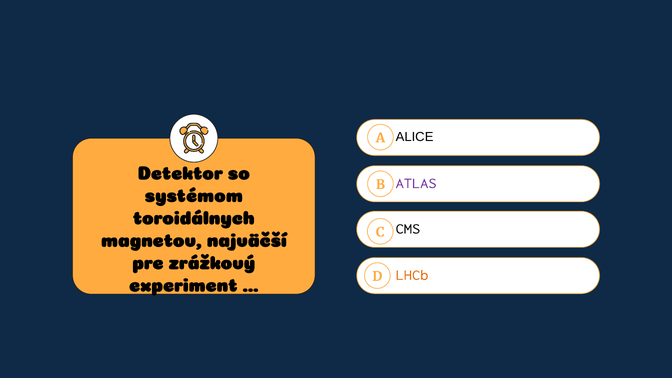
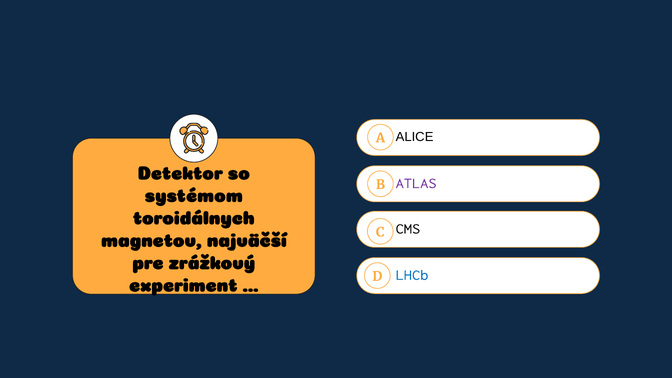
LHCb colour: orange -> blue (412, 275)
